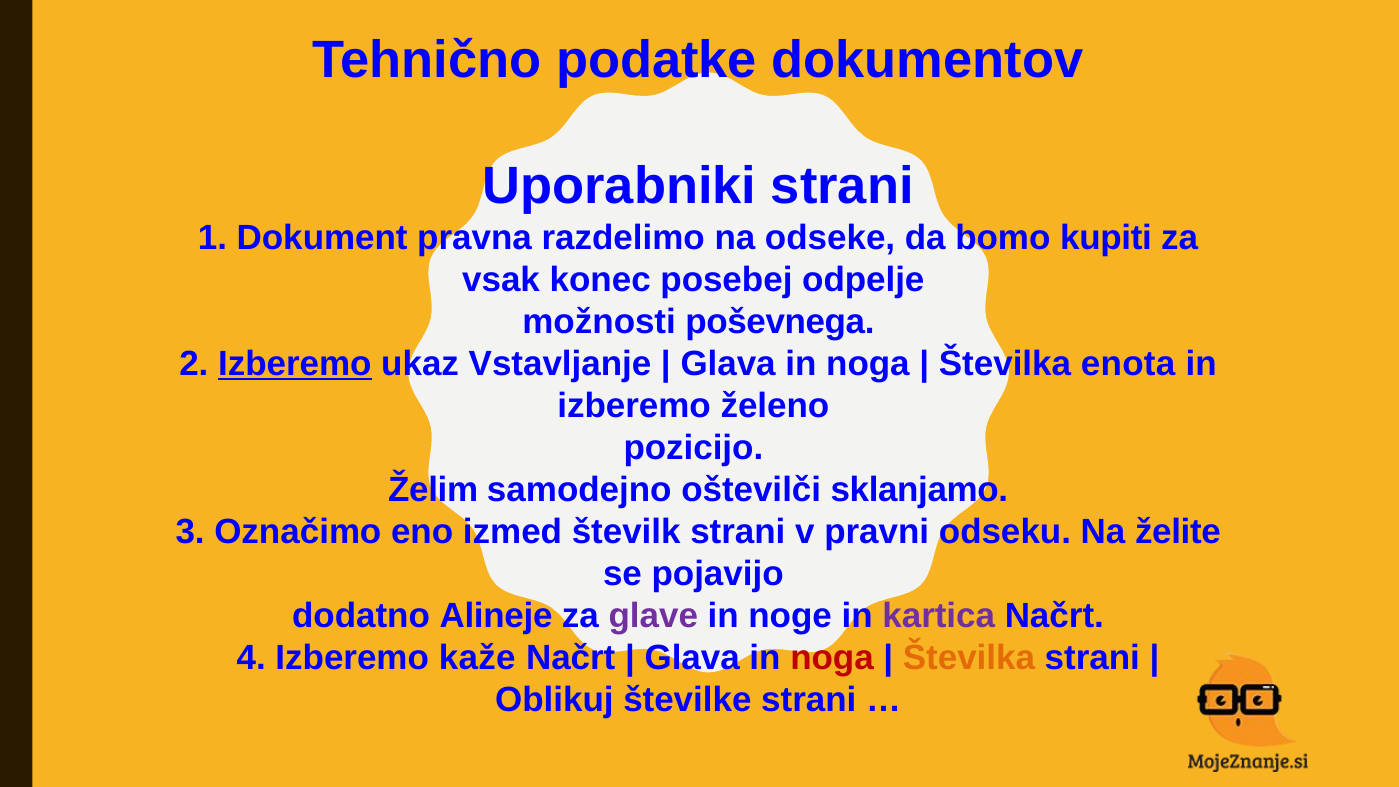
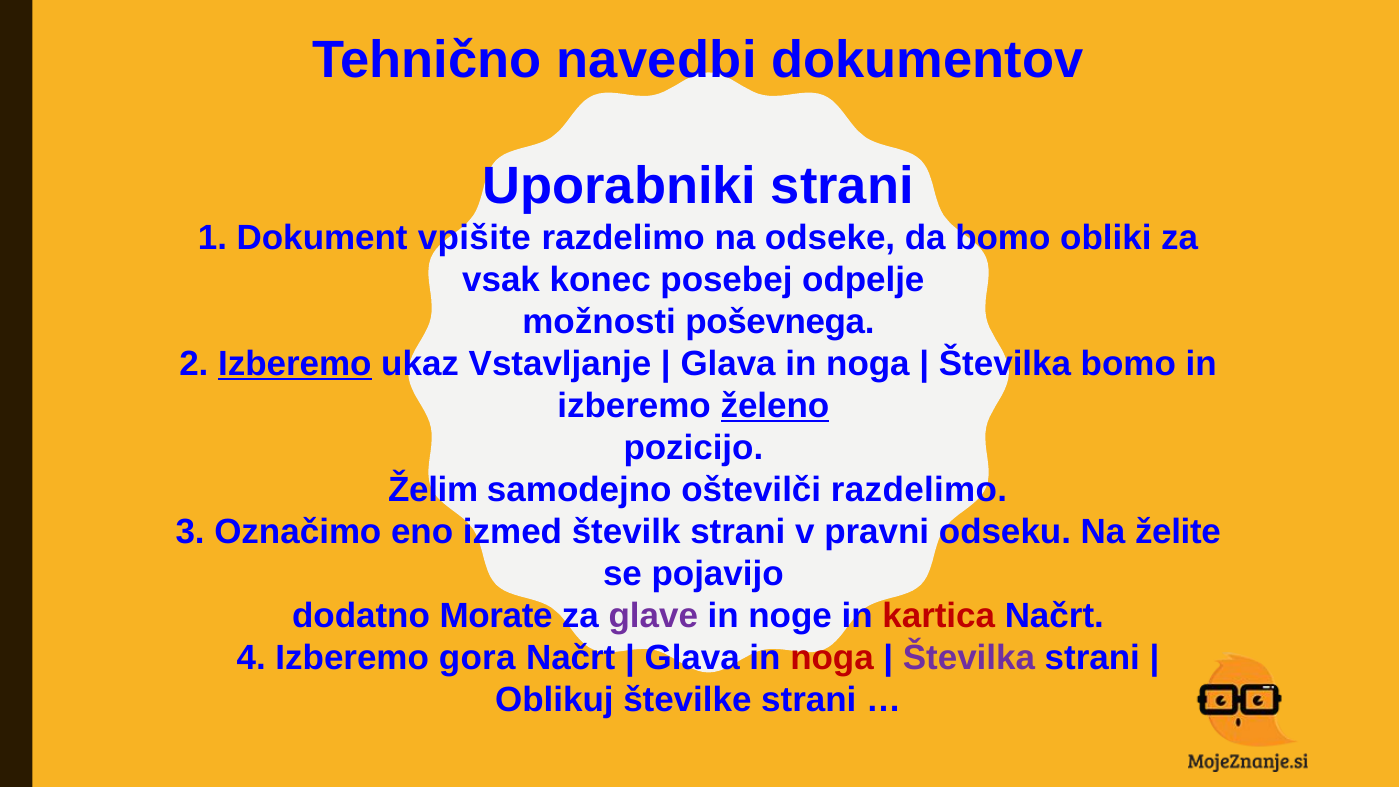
podatke: podatke -> navedbi (656, 61)
pravna: pravna -> vpišite (474, 238)
kupiti: kupiti -> obliki (1106, 238)
Številka enota: enota -> bomo (1128, 364)
želeno underline: none -> present (775, 406)
oštevilči sklanjamo: sklanjamo -> razdelimo (919, 490)
Alineje: Alineje -> Morate (496, 616)
kartica colour: purple -> red (939, 616)
kaže: kaže -> gora (477, 658)
Številka colour: orange -> purple (969, 658)
